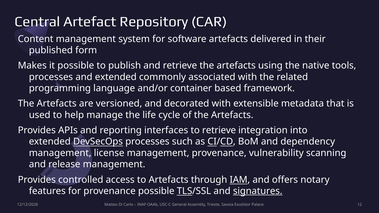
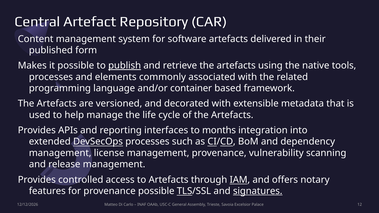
publish underline: none -> present (125, 66)
and extended: extended -> elements (116, 77)
to retrieve: retrieve -> months (219, 130)
